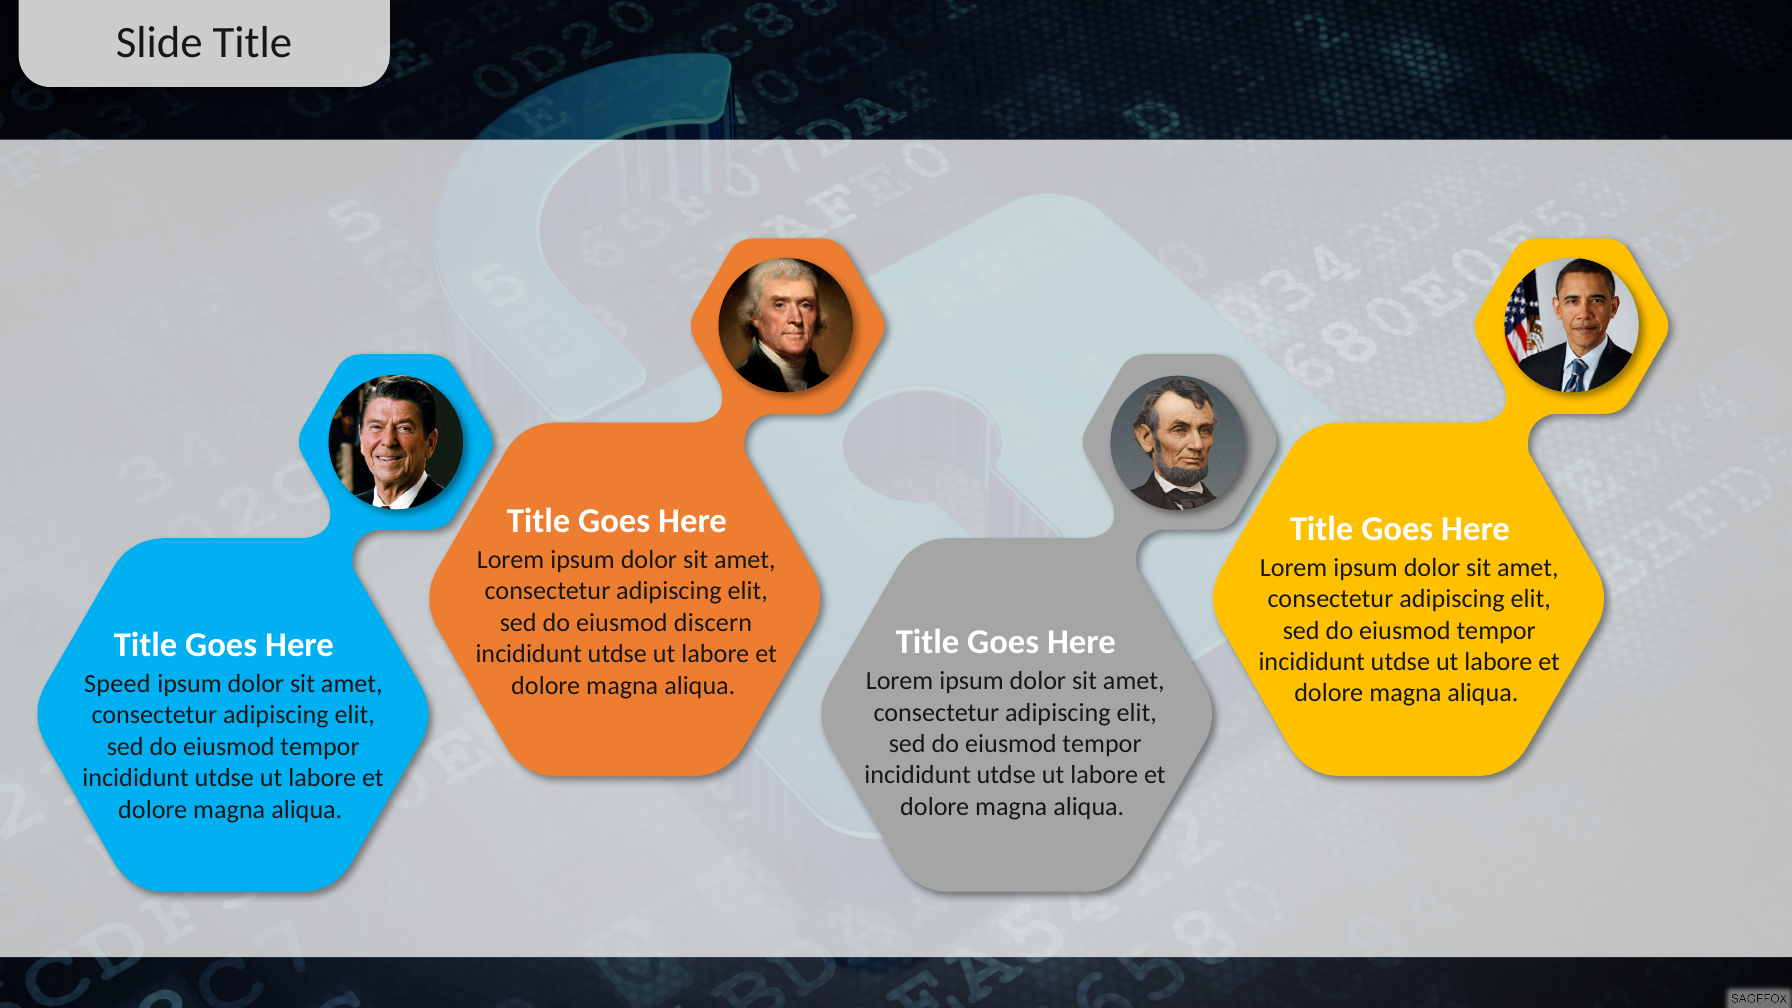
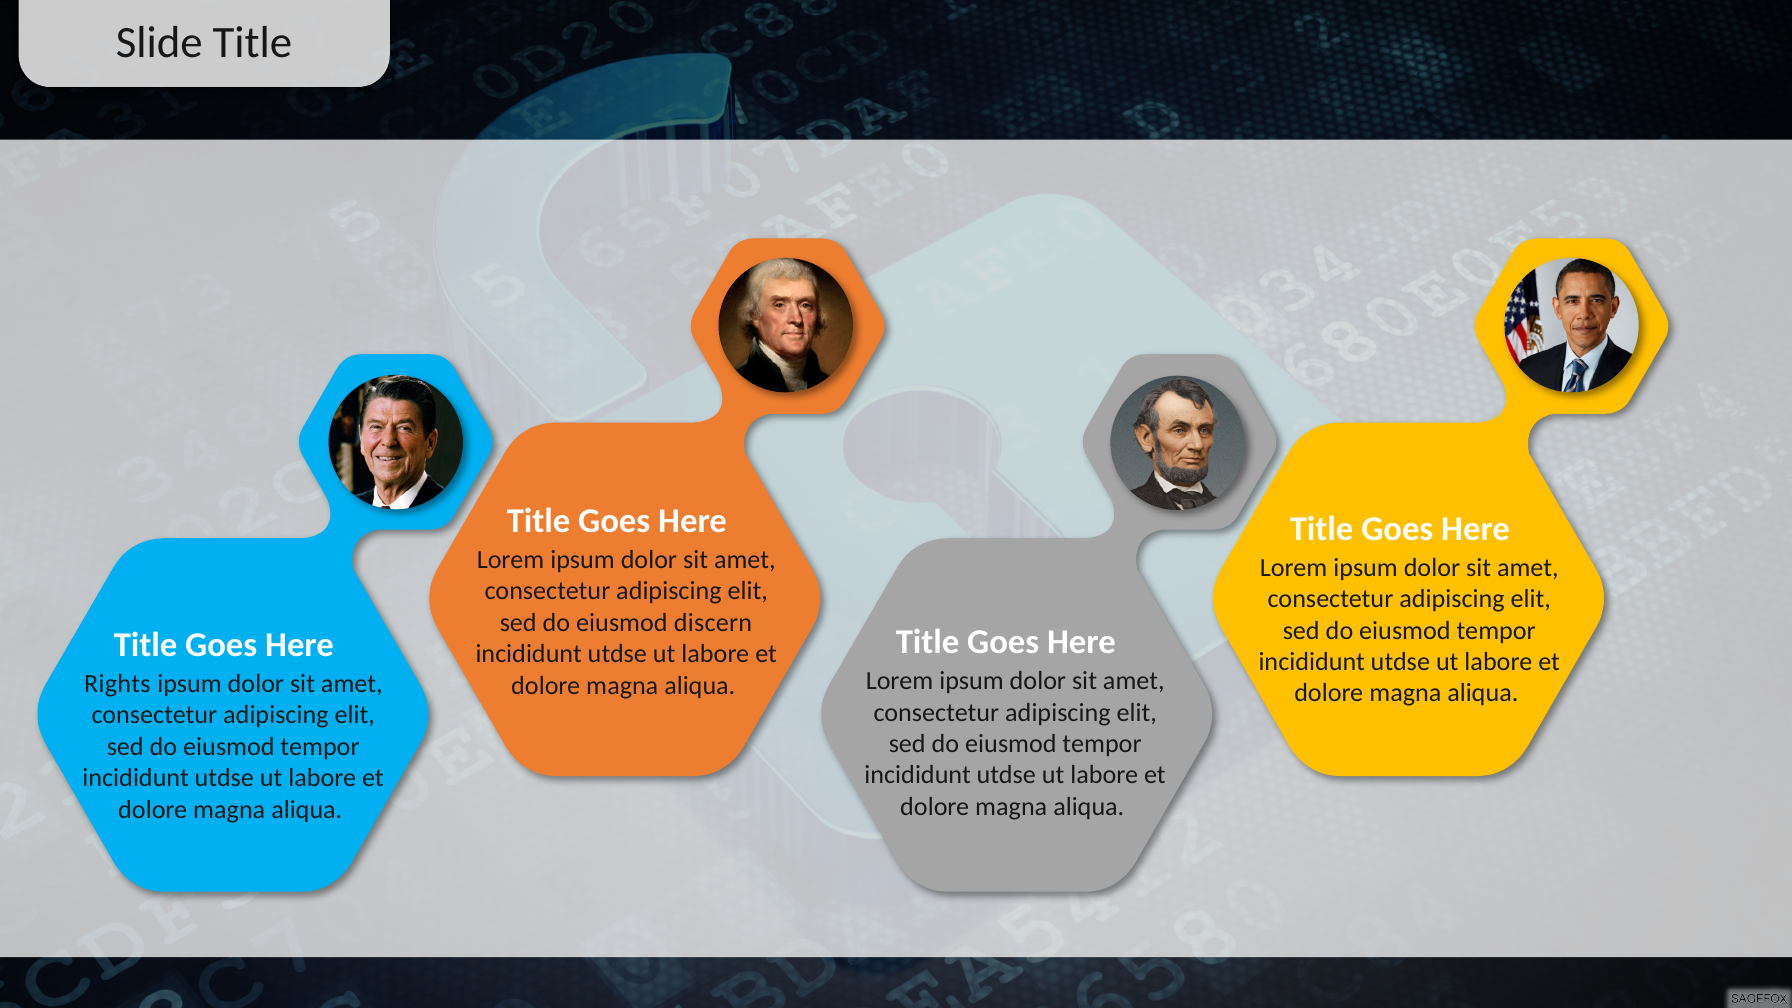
Speed: Speed -> Rights (117, 684)
